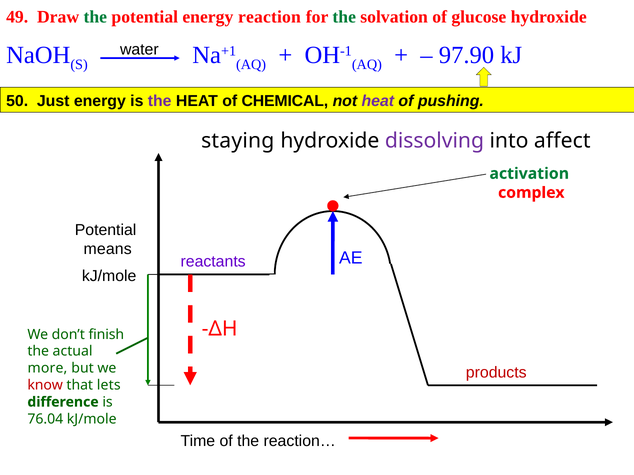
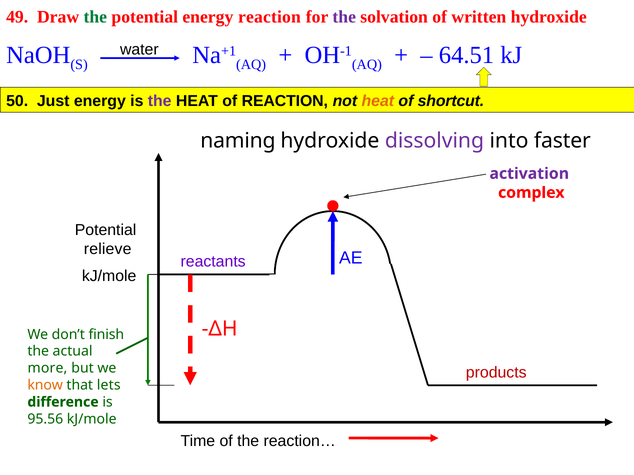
the colour: green -> purple (344, 17)
glucose: glucose -> written (479, 17)
97.90: 97.90 -> 64.51 (467, 55)
of CHEMICAL: CHEMICAL -> REACTION (285, 101)
heat colour: purple -> orange (378, 101)
pushing: pushing -> shortcut (451, 101)
staying: staying -> naming (238, 141)
affect: affect -> faster (562, 141)
activation colour: green -> purple (529, 174)
means: means -> relieve (108, 249)
know colour: red -> orange (45, 386)
76.04: 76.04 -> 95.56 (45, 419)
